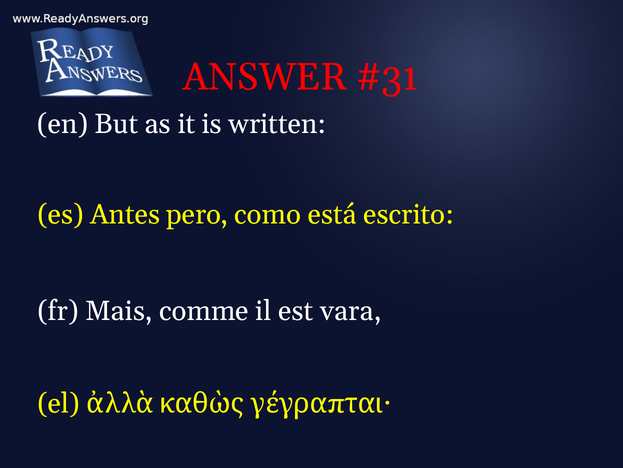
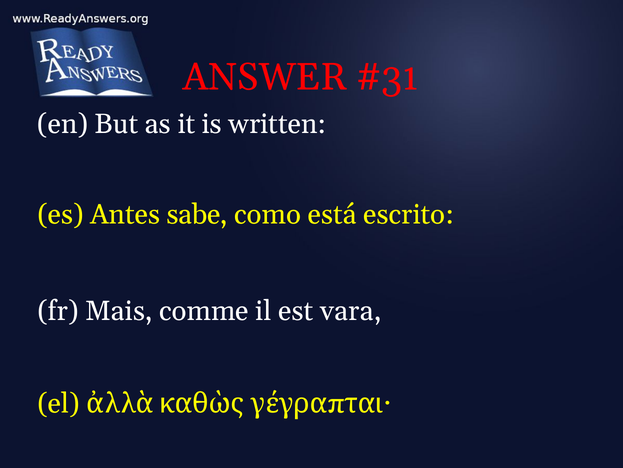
pero: pero -> sabe (197, 214)
